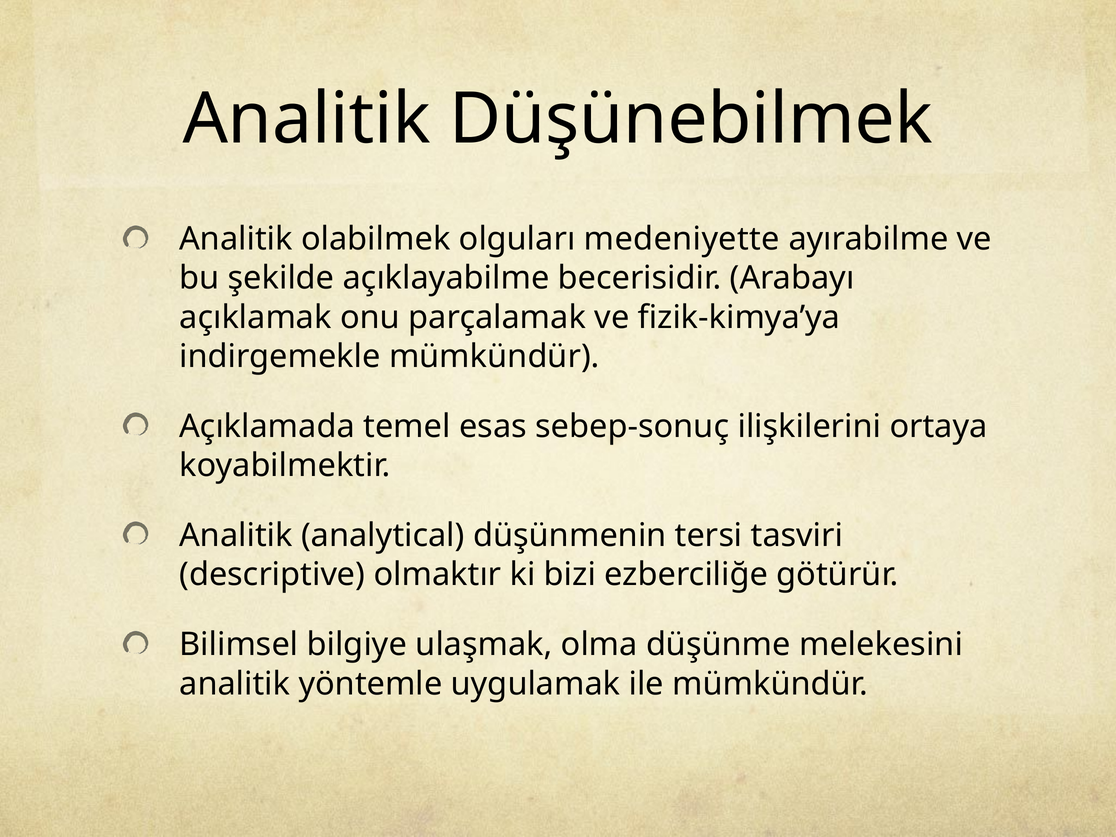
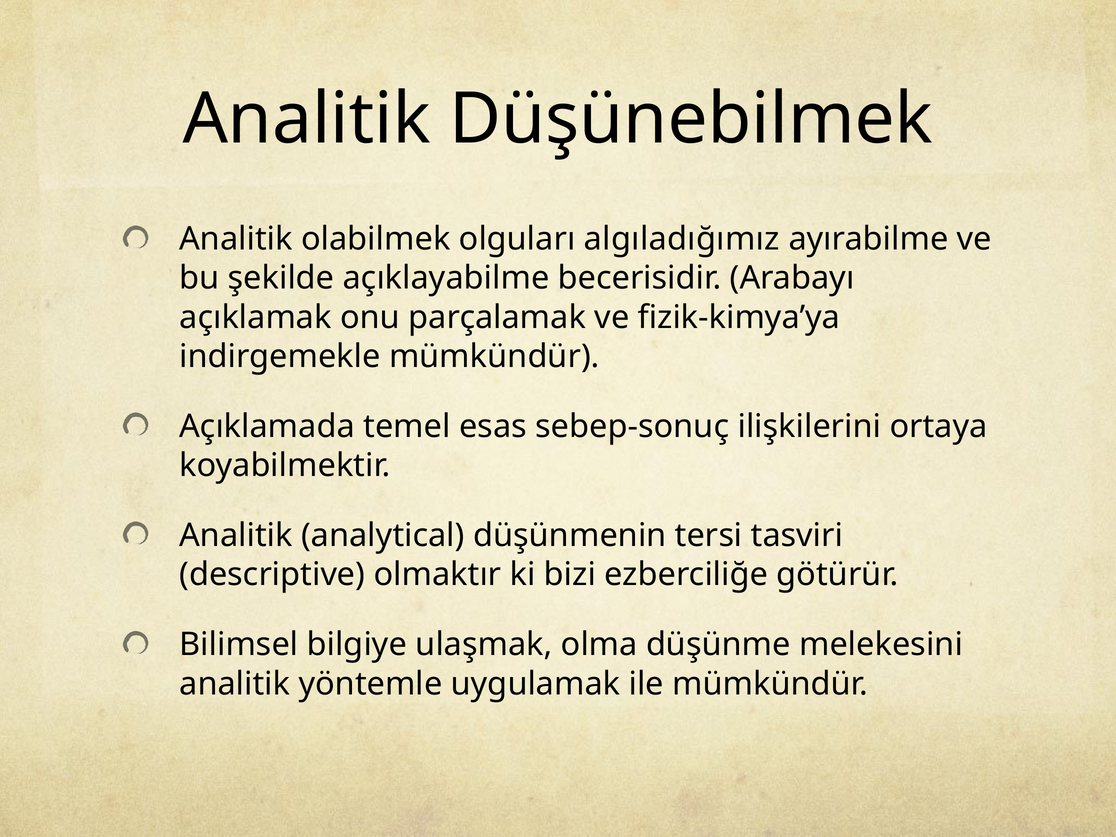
medeniyette: medeniyette -> algıladığımız (682, 239)
